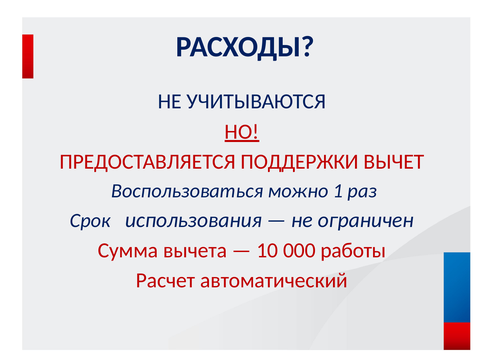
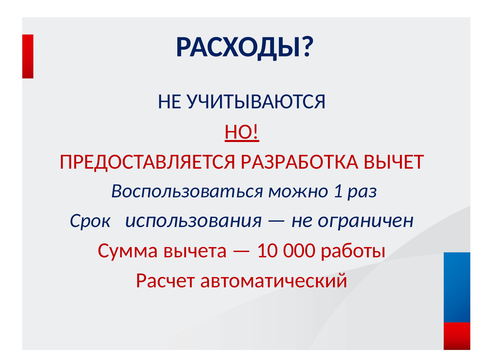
ПОДДЕРЖКИ: ПОДДЕРЖКИ -> РАЗРАБОТКА (300, 162)
